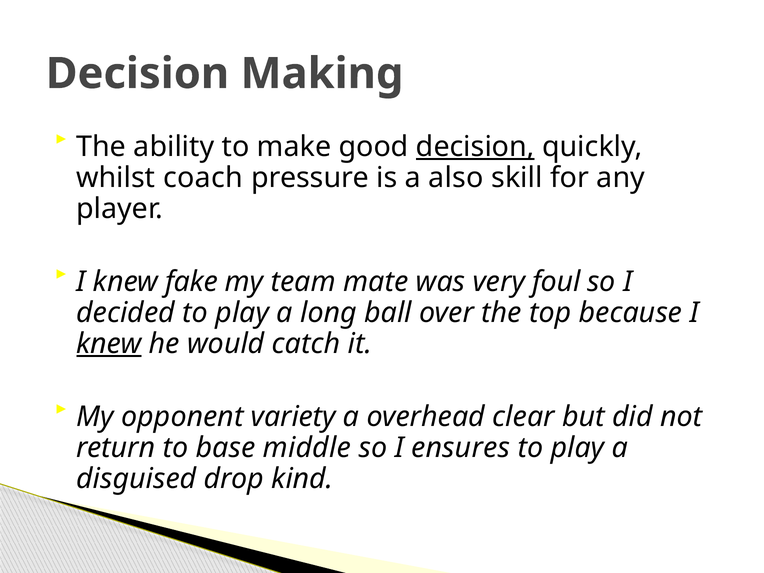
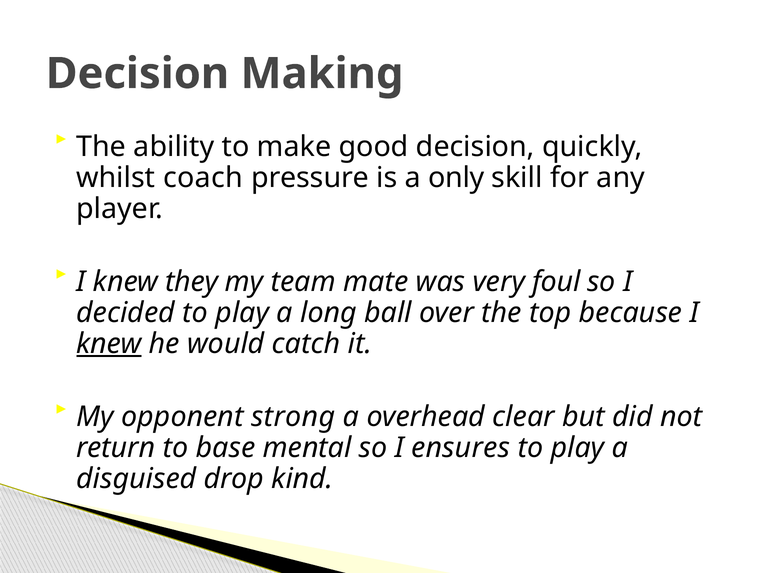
decision underline: present -> none (475, 147)
also: also -> only (456, 178)
fake: fake -> they (192, 282)
variety: variety -> strong (293, 417)
middle: middle -> mental (307, 448)
